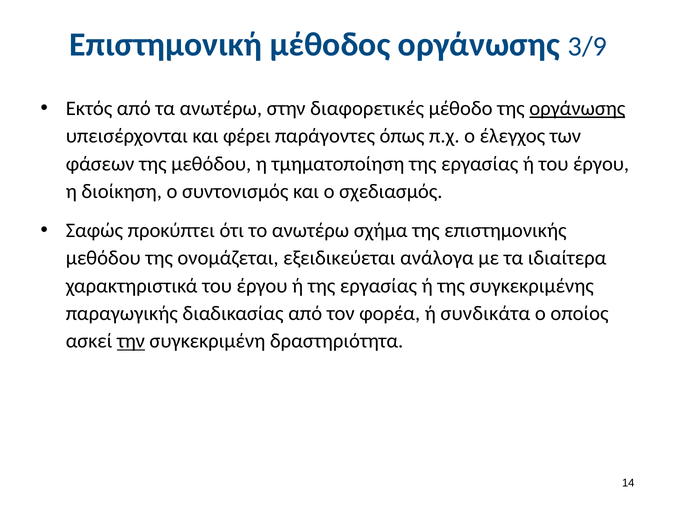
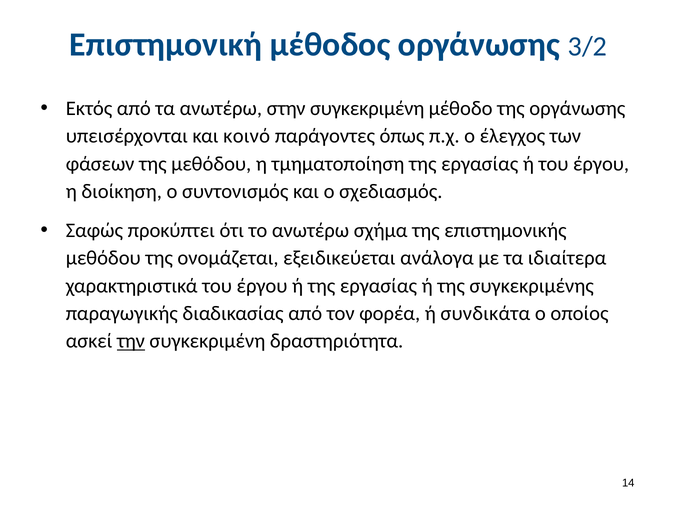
3/9: 3/9 -> 3/2 (588, 46)
στην διαφορετικές: διαφορετικές -> συγκεκριμένη (367, 108)
οργάνωσης underline: present -> none (577, 108)
φέρει: φέρει -> κοινό (247, 136)
